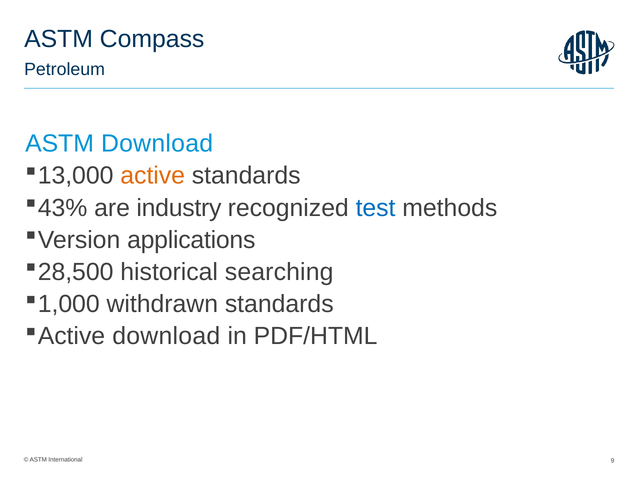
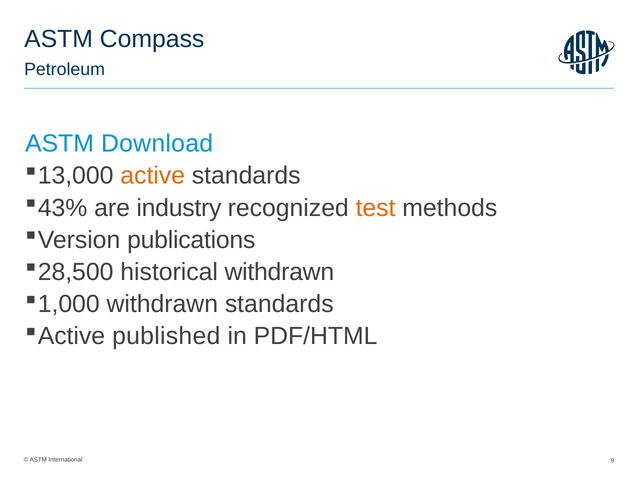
test colour: blue -> orange (376, 208)
applications: applications -> publications (191, 240)
historical searching: searching -> withdrawn (279, 272)
download: download -> published (166, 336)
